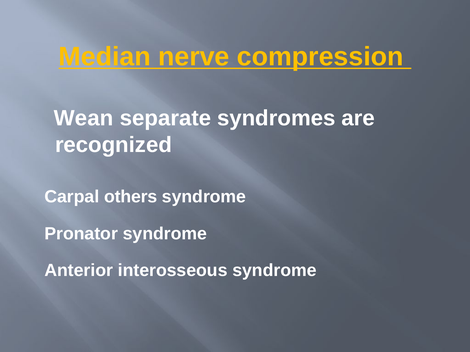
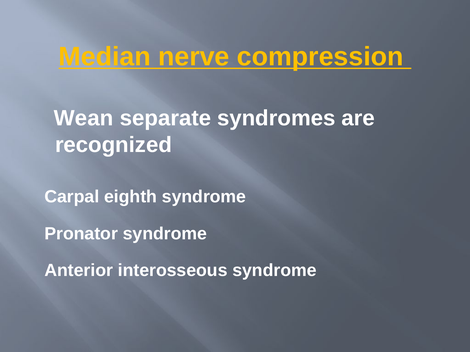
others: others -> eighth (131, 197)
